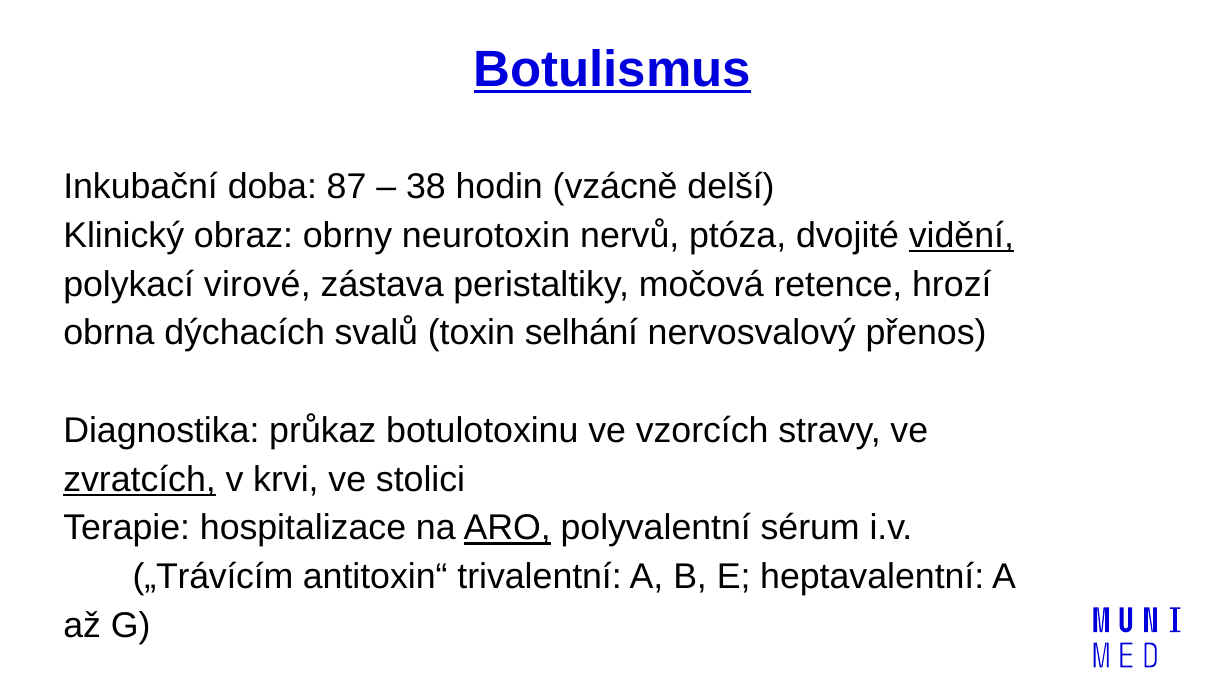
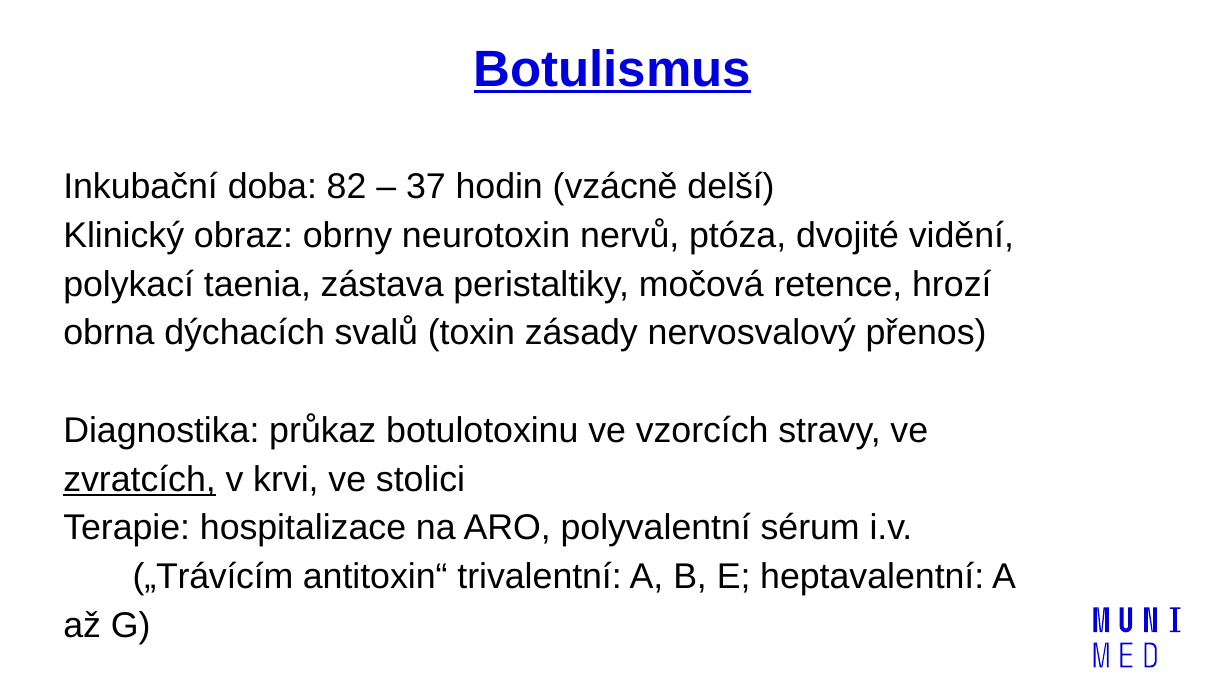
87: 87 -> 82 (347, 187)
38: 38 -> 37 (426, 187)
vidění underline: present -> none (961, 236)
virové: virové -> taenia (257, 284)
selhání: selhání -> zásady (581, 333)
ARO underline: present -> none (507, 528)
